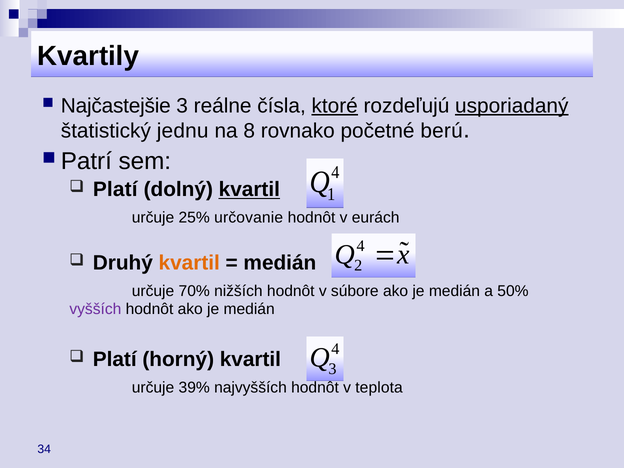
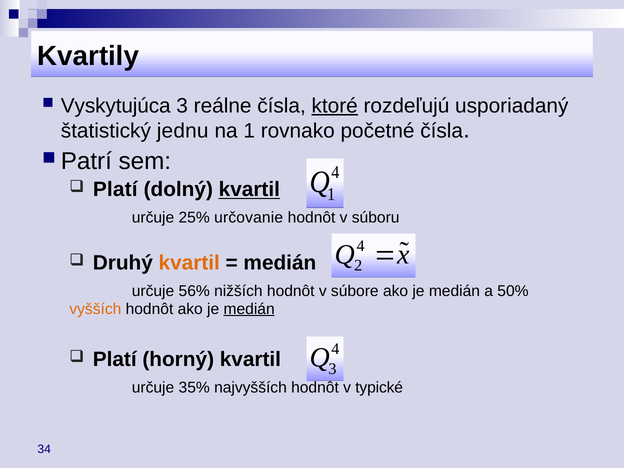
Najčastejšie: Najčastejšie -> Vyskytujúca (116, 106)
usporiadaný underline: present -> none (512, 106)
na 8: 8 -> 1 (249, 131)
početné berú: berú -> čísla (442, 131)
eurách: eurách -> súboru (376, 218)
70%: 70% -> 56% (194, 291)
vyšších colour: purple -> orange (95, 309)
medián underline: none -> present (249, 309)
39%: 39% -> 35% (194, 388)
teplota: teplota -> typické (379, 388)
